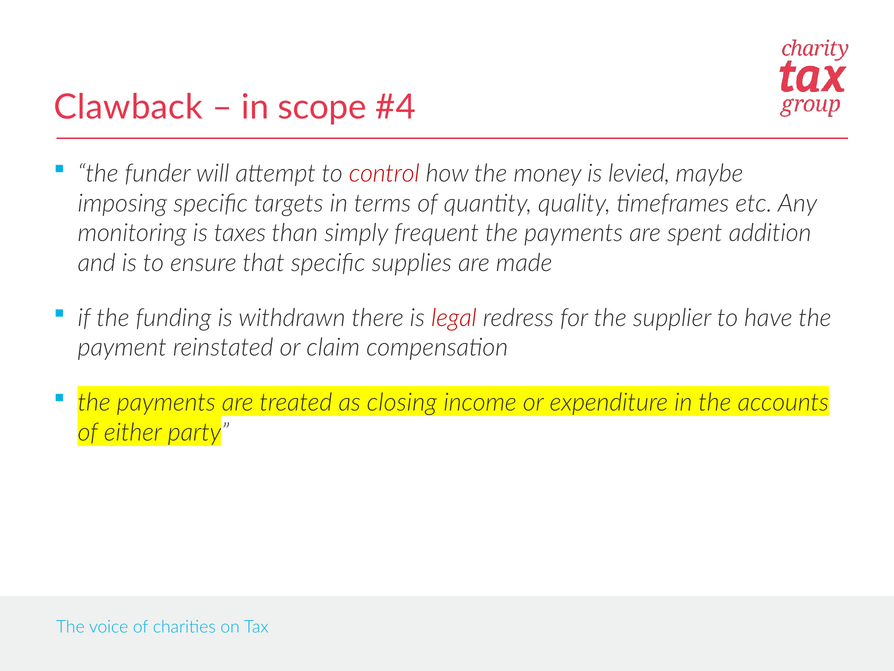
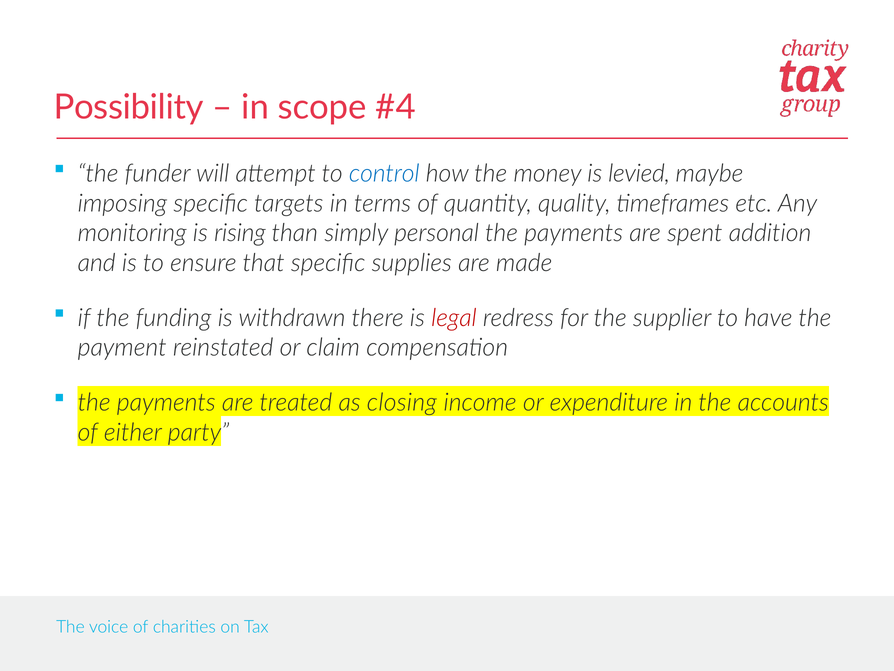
Clawback: Clawback -> Possibility (129, 107)
control colour: red -> blue (384, 173)
taxes: taxes -> rising (240, 233)
frequent: frequent -> personal (437, 233)
